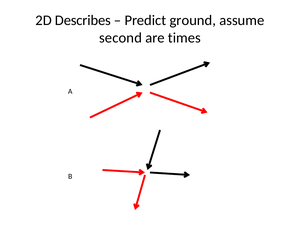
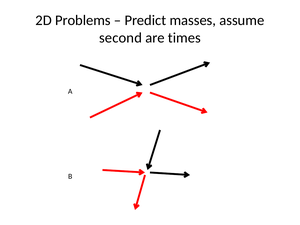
Describes: Describes -> Problems (83, 20)
ground: ground -> masses (193, 20)
